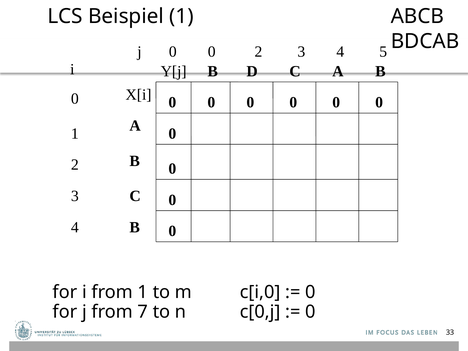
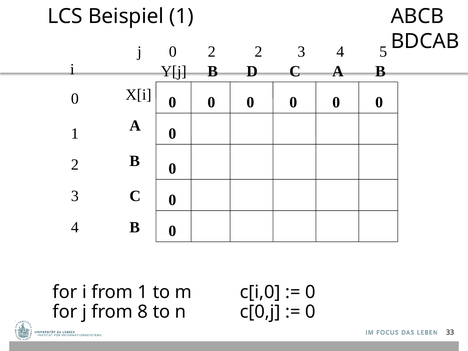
j 0 0: 0 -> 2 (212, 52)
7: 7 -> 8 (143, 312)
